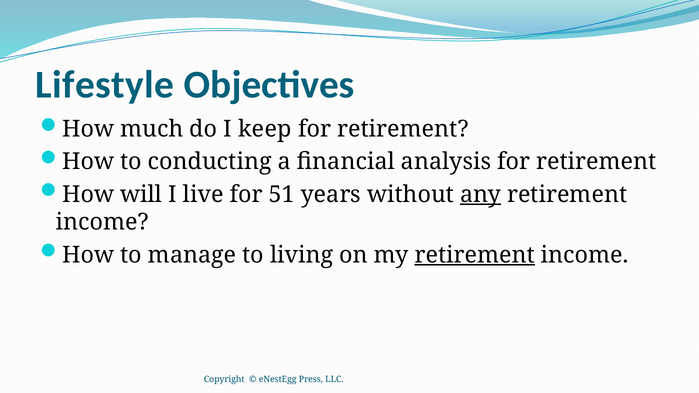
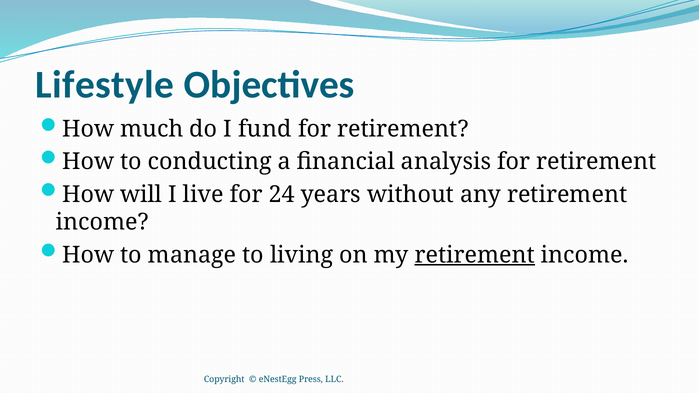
keep: keep -> fund (265, 129)
51: 51 -> 24 (282, 194)
any underline: present -> none (481, 194)
